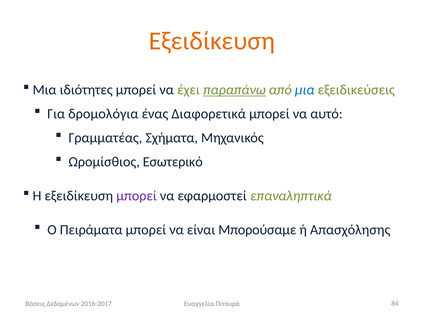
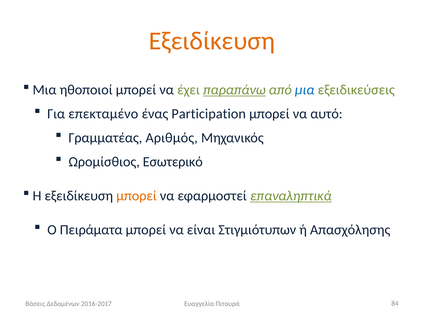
ιδιότητες: ιδιότητες -> ηθοποιοί (86, 90)
δρομολόγια: δρομολόγια -> επεκταμένο (103, 114)
Διαφορετικά: Διαφορετικά -> Participation (209, 114)
Σχήματα: Σχήματα -> Αριθμός (172, 138)
μπορεί colour: purple -> orange (137, 196)
επαναληπτικά underline: none -> present (291, 196)
Μπορούσαμε: Μπορούσαμε -> Στιγμιότυπων (257, 230)
